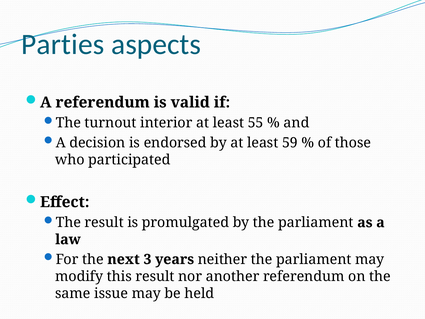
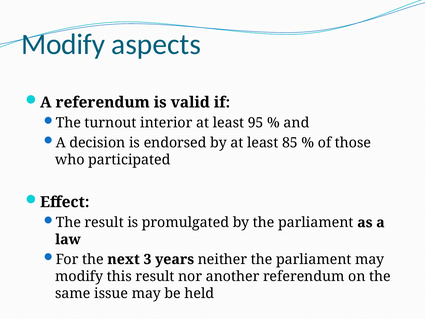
Parties: Parties -> Modify (63, 45)
55: 55 -> 95 (256, 123)
59: 59 -> 85 (290, 143)
